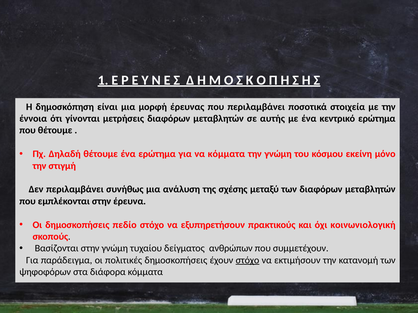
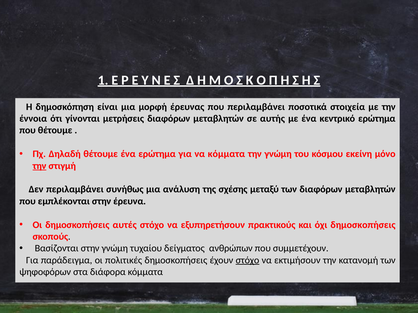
την underline: none -> present (39, 166)
πεδίο: πεδίο -> αυτές (125, 225)
όχι κοινωνιολογική: κοινωνιολογική -> δημοσκοπήσεις (363, 225)
